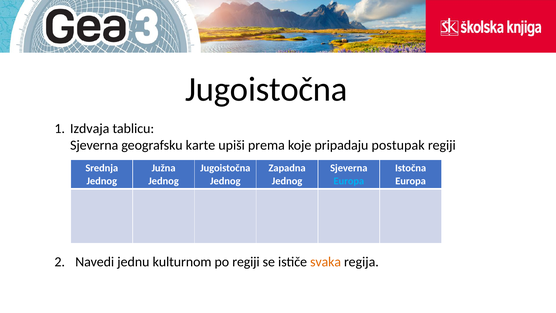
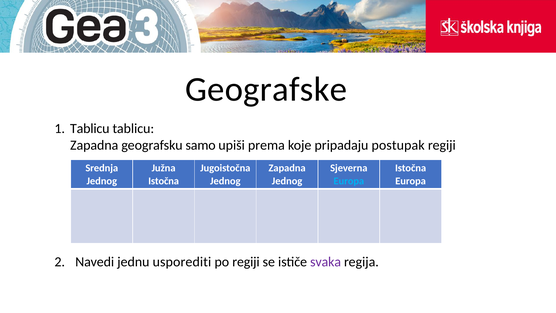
Jugoistočna: Jugoistočna -> Geografske (266, 89)
Izdvaja: Izdvaja -> Tablicu (90, 128)
Sjeverna: Sjeverna -> Zapadna (94, 145)
karte: karte -> samo (201, 145)
Jednog: Jednog -> Istočna (164, 181)
kulturnom: kulturnom -> usporediti (182, 262)
svaka colour: orange -> purple (326, 262)
